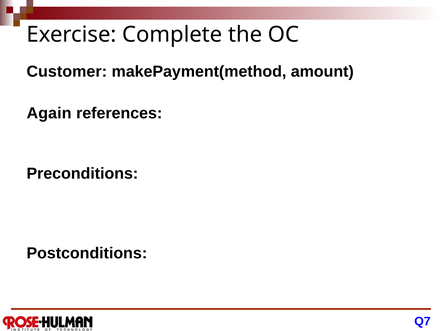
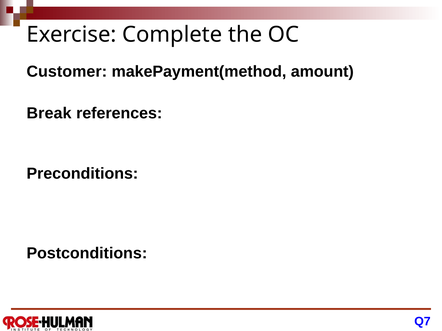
Again: Again -> Break (49, 113)
